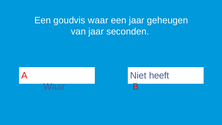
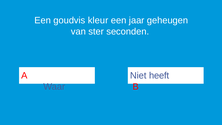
goudvis waar: waar -> kleur (98, 20)
van jaar: jaar -> ster (96, 31)
